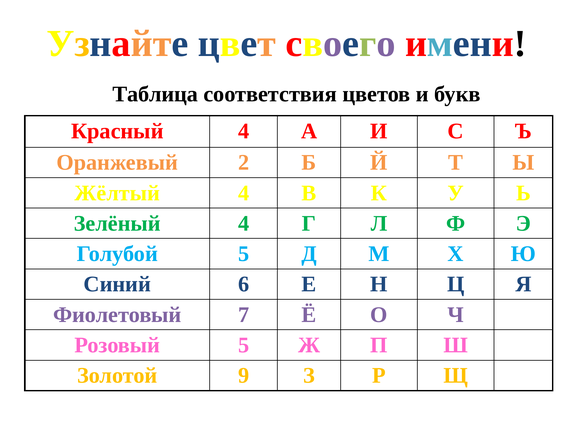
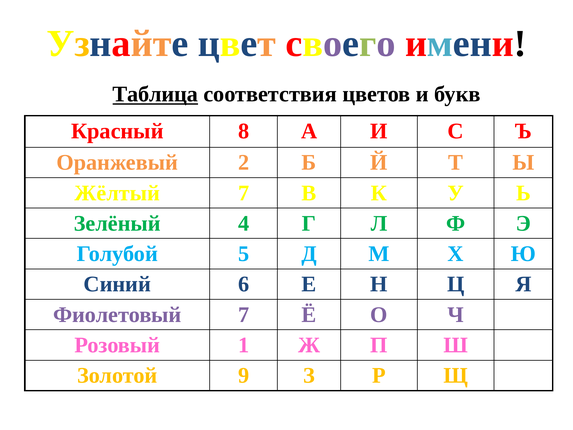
Таблица underline: none -> present (155, 94)
Красный 4: 4 -> 8 (244, 131)
Жёлтый 4: 4 -> 7 (244, 193)
Розовый 5: 5 -> 1 (244, 345)
